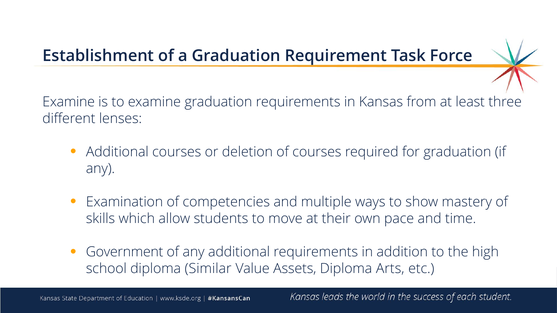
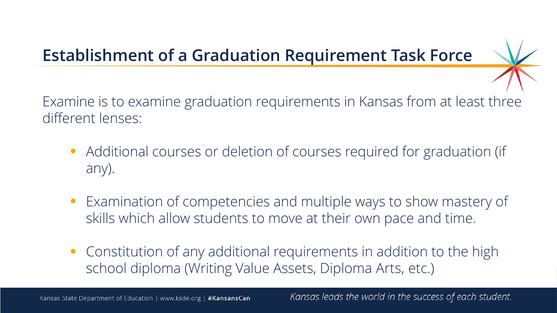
Government: Government -> Constitution (124, 252)
Similar: Similar -> Writing (208, 269)
